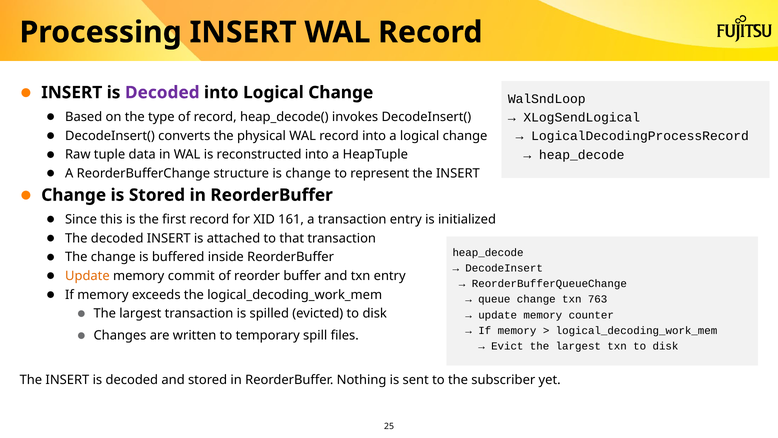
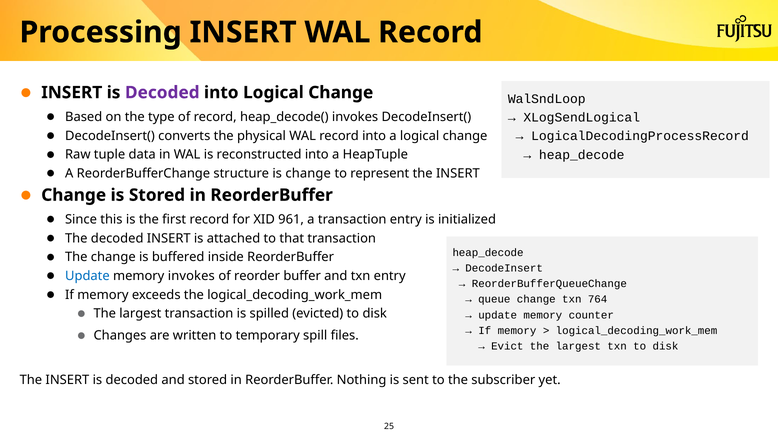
161: 161 -> 961 (291, 219)
Update colour: orange -> blue (87, 276)
memory commit: commit -> invokes (191, 276)
763: 763 -> 764 (598, 299)
